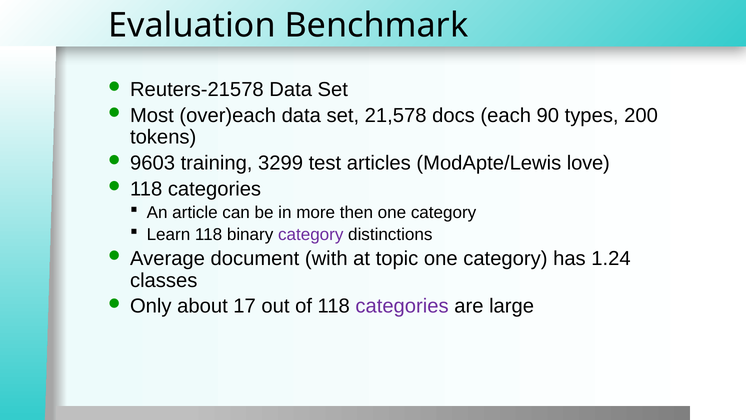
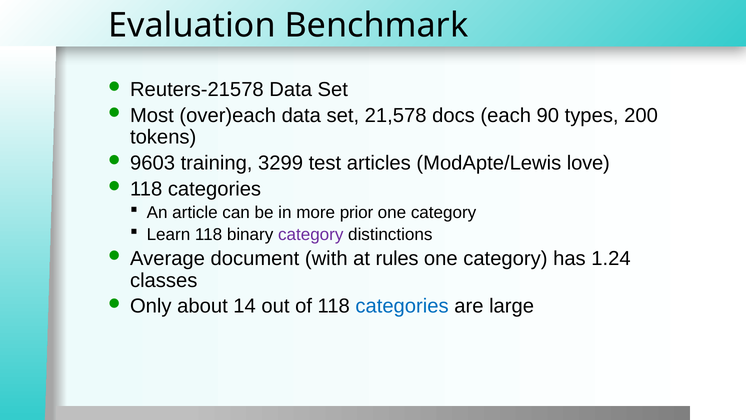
then: then -> prior (357, 212)
topic: topic -> rules (397, 258)
17: 17 -> 14 (245, 306)
categories colour: purple -> blue (402, 306)
